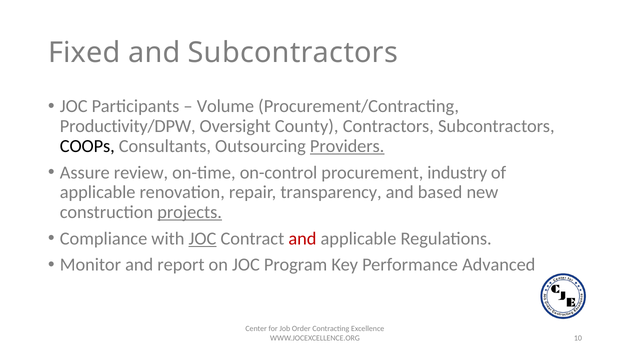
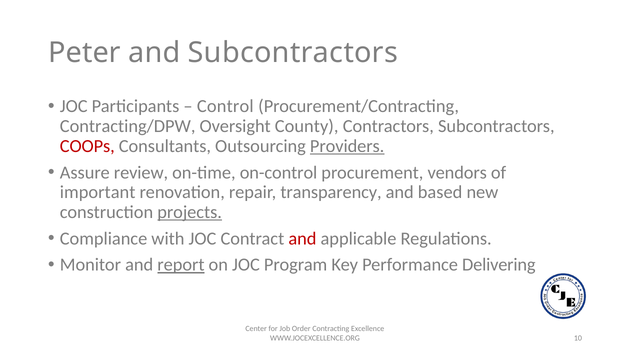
Fixed: Fixed -> Peter (84, 53)
Volume: Volume -> Control (225, 107)
Productivity/DPW: Productivity/DPW -> Contracting/DPW (128, 126)
COOPs colour: black -> red (87, 146)
industry: industry -> vendors (457, 173)
applicable: applicable -> important (98, 192)
JOC underline: present -> none (203, 239)
report underline: none -> present (181, 265)
Advanced: Advanced -> Delivering (499, 265)
